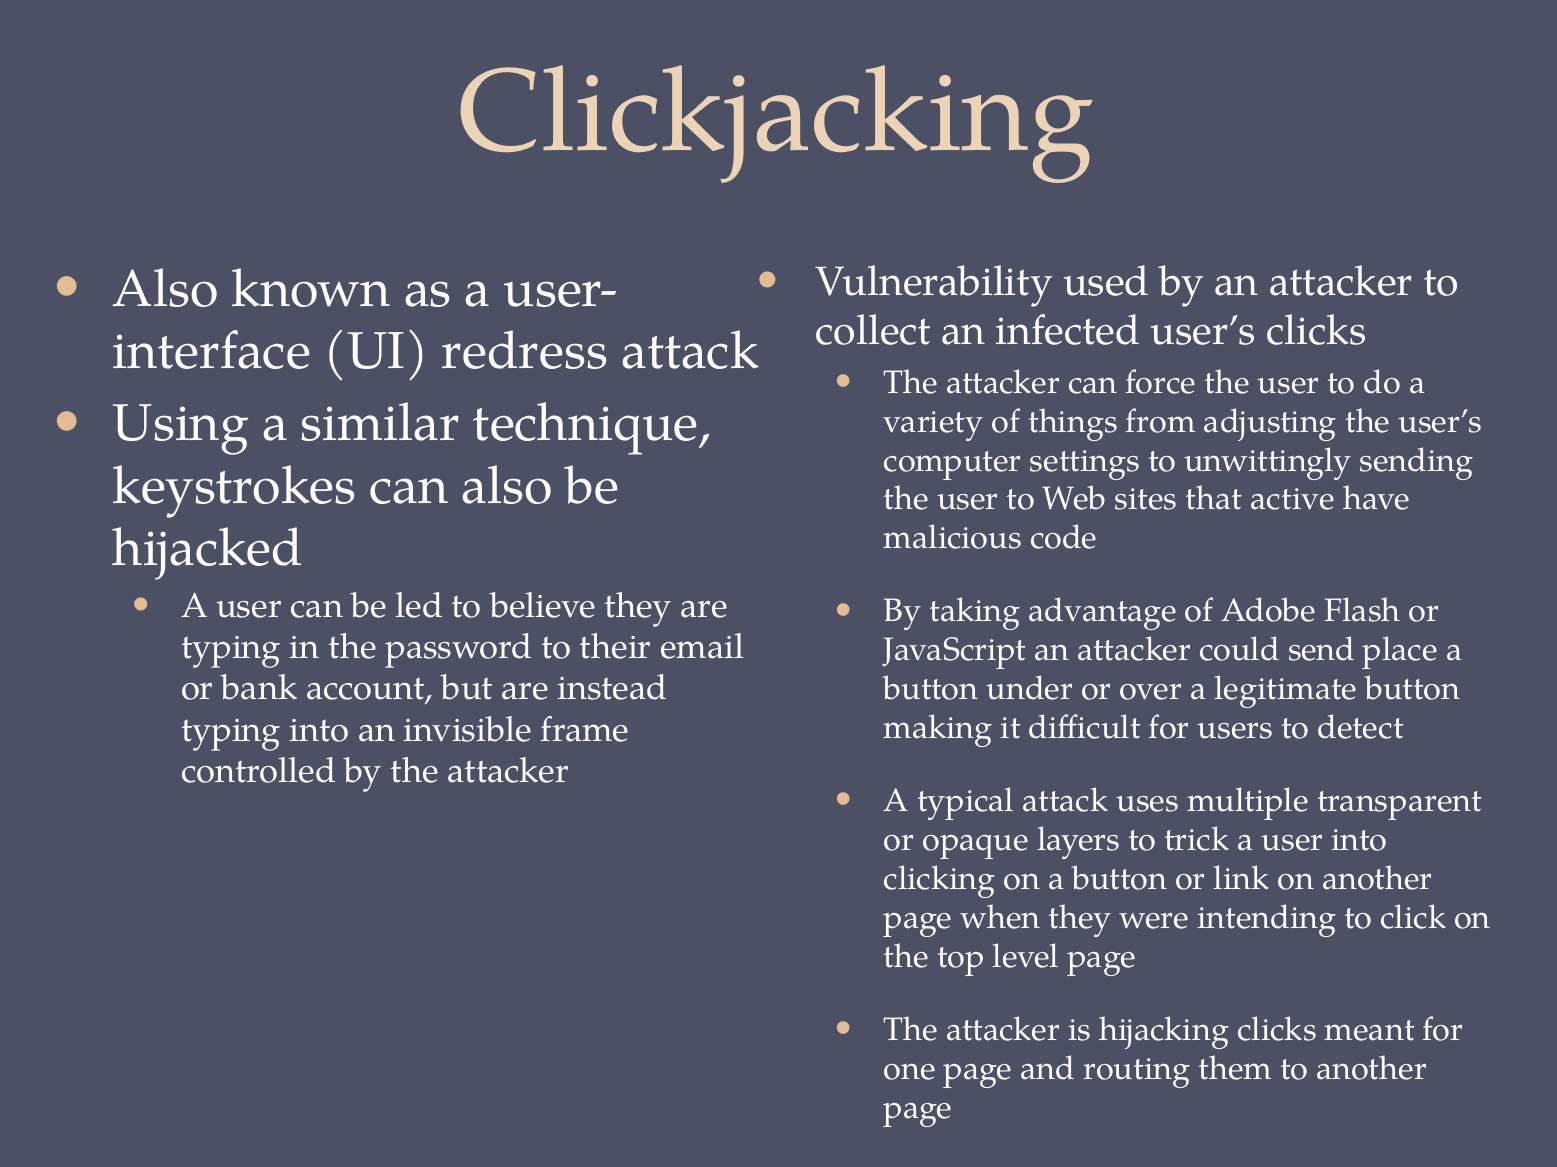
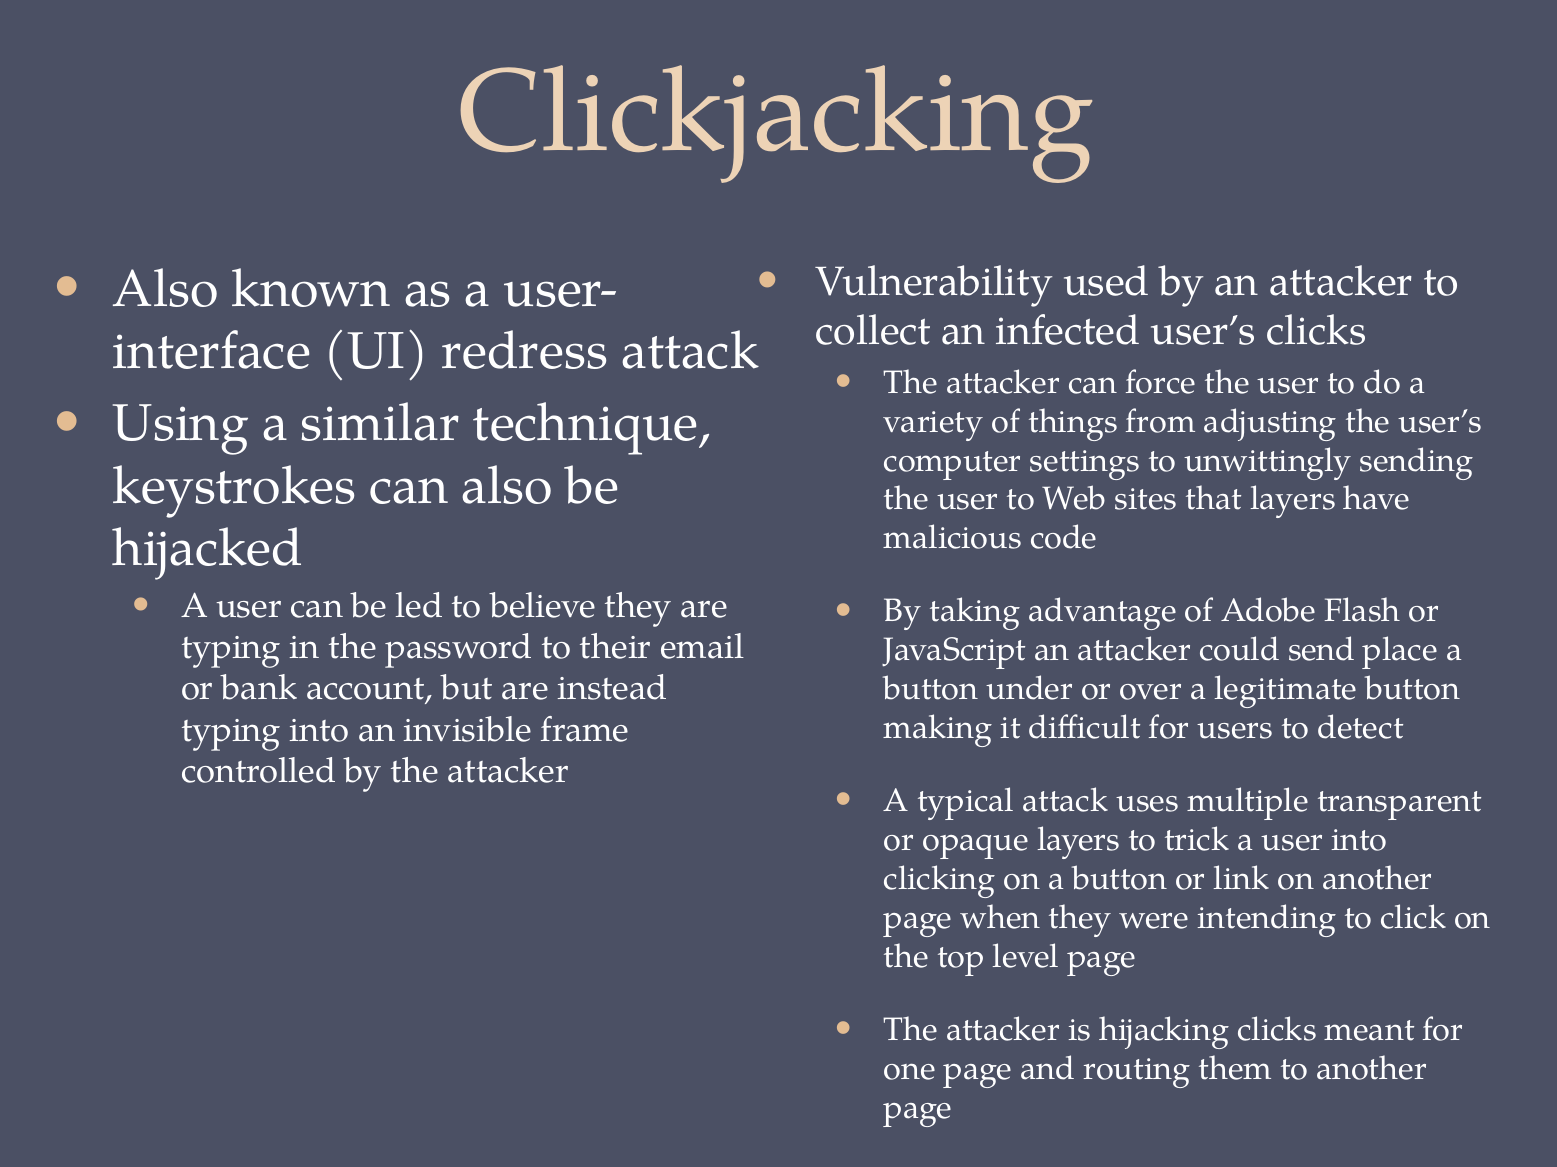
that active: active -> layers (1293, 500)
